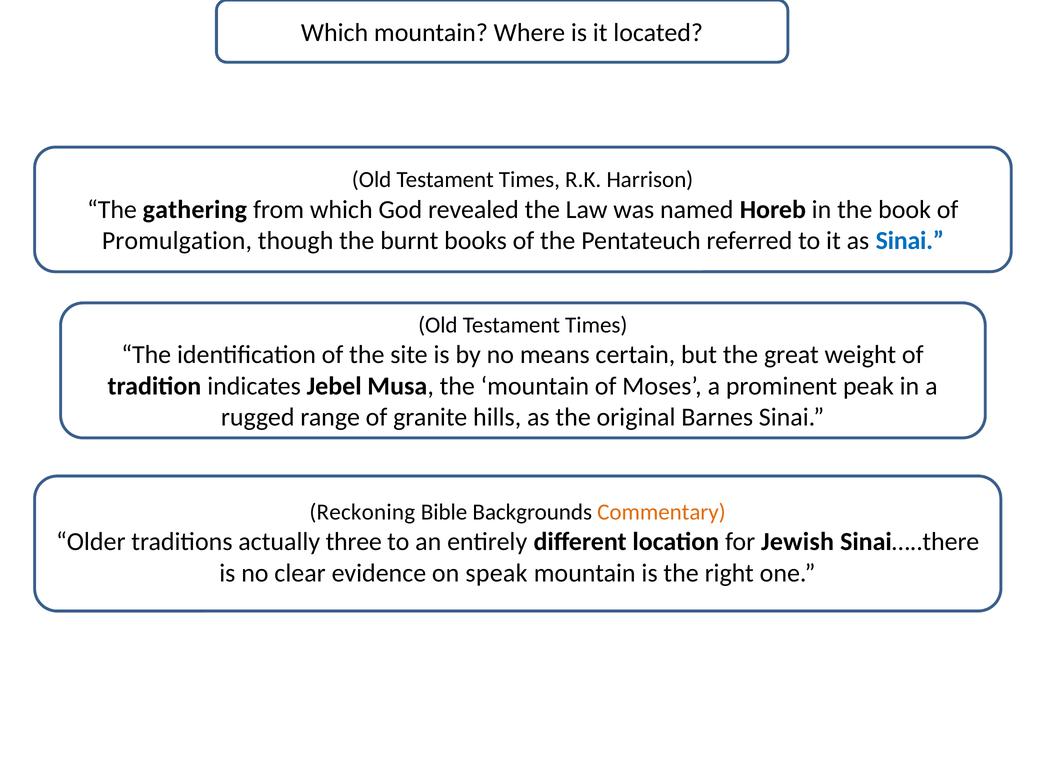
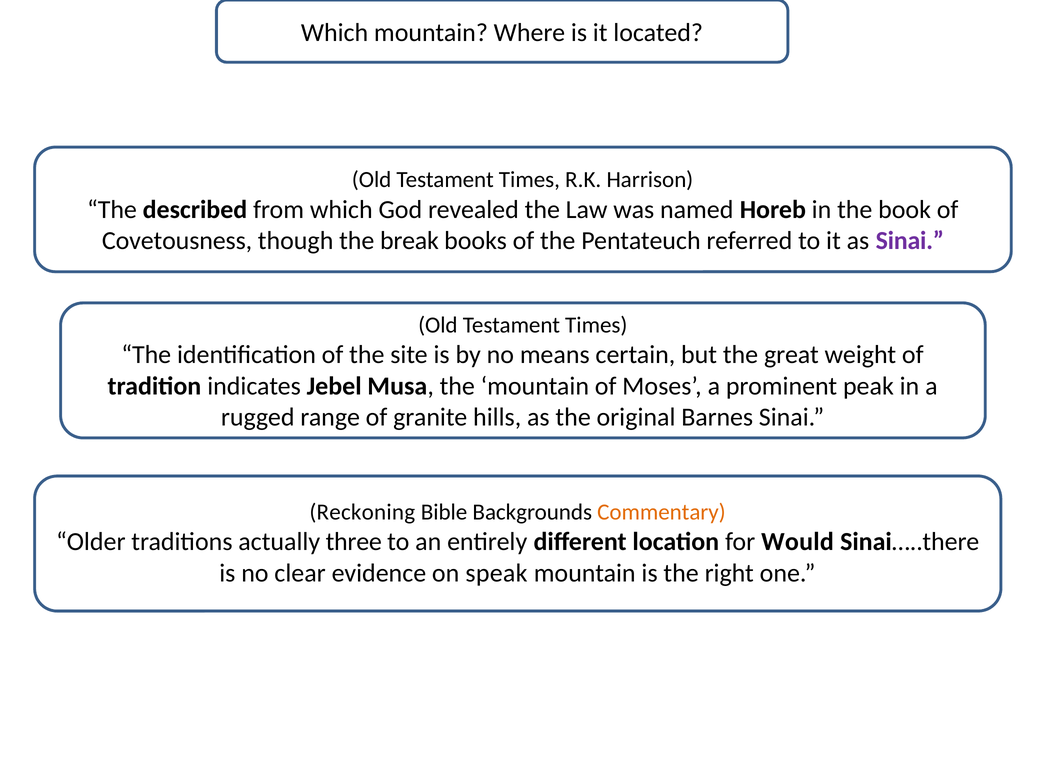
gathering: gathering -> described (195, 210)
Promulgation: Promulgation -> Covetousness (177, 241)
burnt: burnt -> break (409, 241)
Sinai colour: blue -> purple (910, 241)
Jewish: Jewish -> Would (798, 542)
